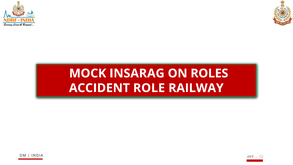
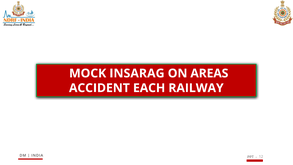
ROLES: ROLES -> AREAS (209, 73)
ROLE: ROLE -> EACH (149, 88)
